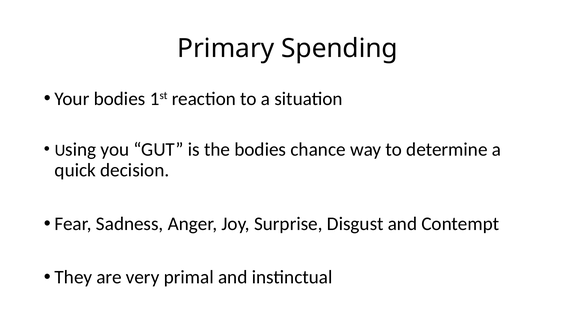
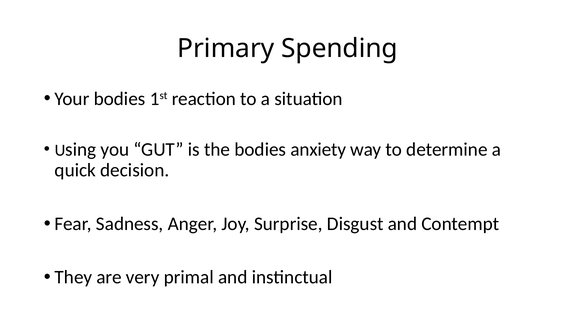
chance: chance -> anxiety (318, 149)
